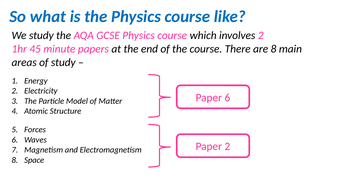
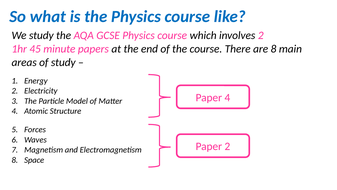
Paper 6: 6 -> 4 (227, 97)
